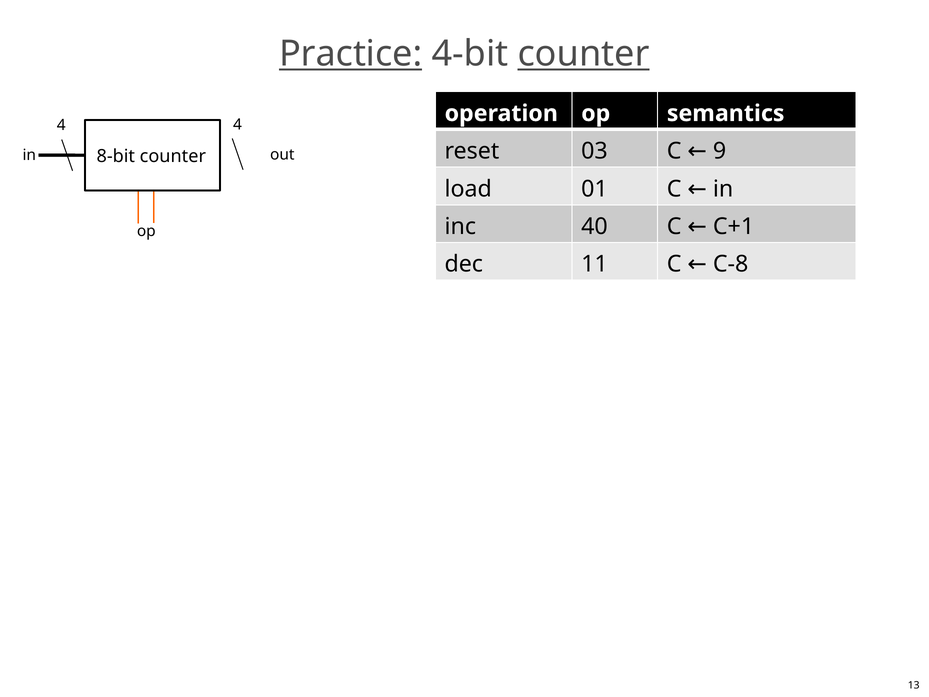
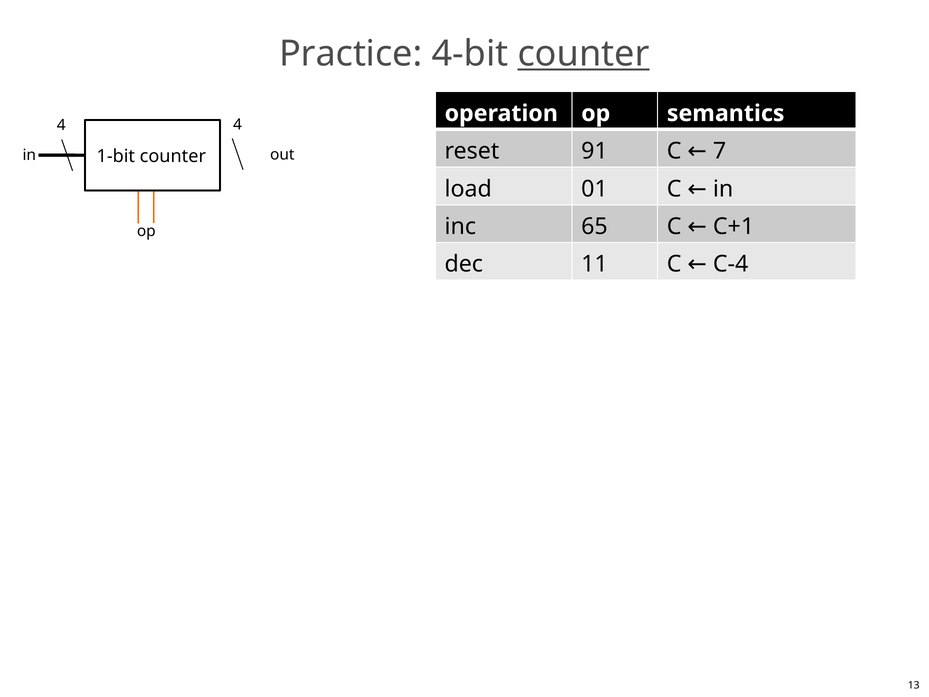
Practice underline: present -> none (351, 54)
03: 03 -> 91 (594, 151)
9: 9 -> 7 (720, 151)
8-bit: 8-bit -> 1-bit (116, 156)
40: 40 -> 65 (594, 226)
C-8: C-8 -> C-4 (731, 264)
